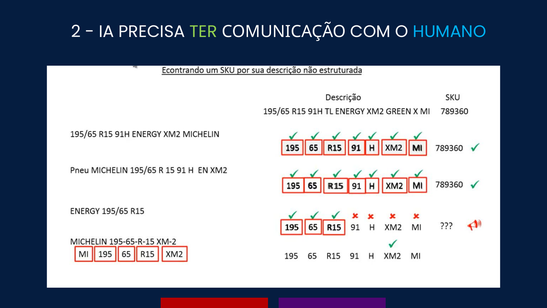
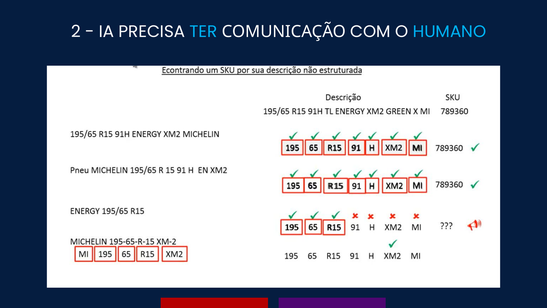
TER colour: light green -> light blue (203, 32)
